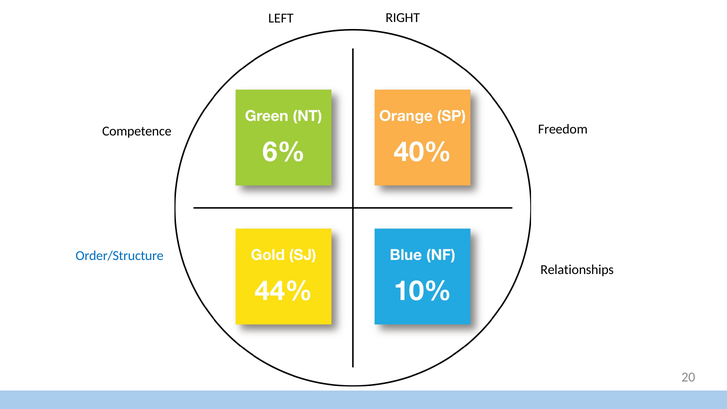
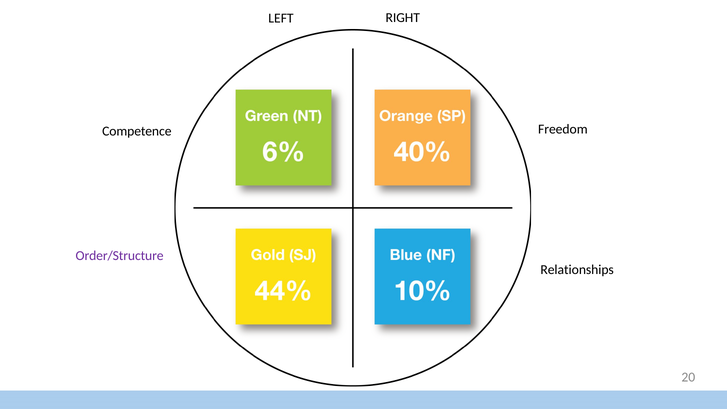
Order/Structure colour: blue -> purple (120, 256)
